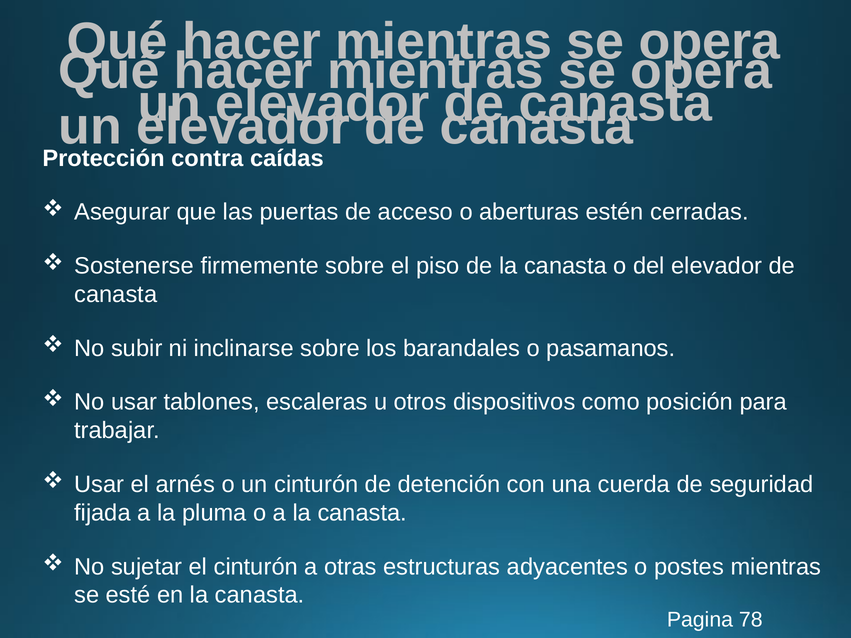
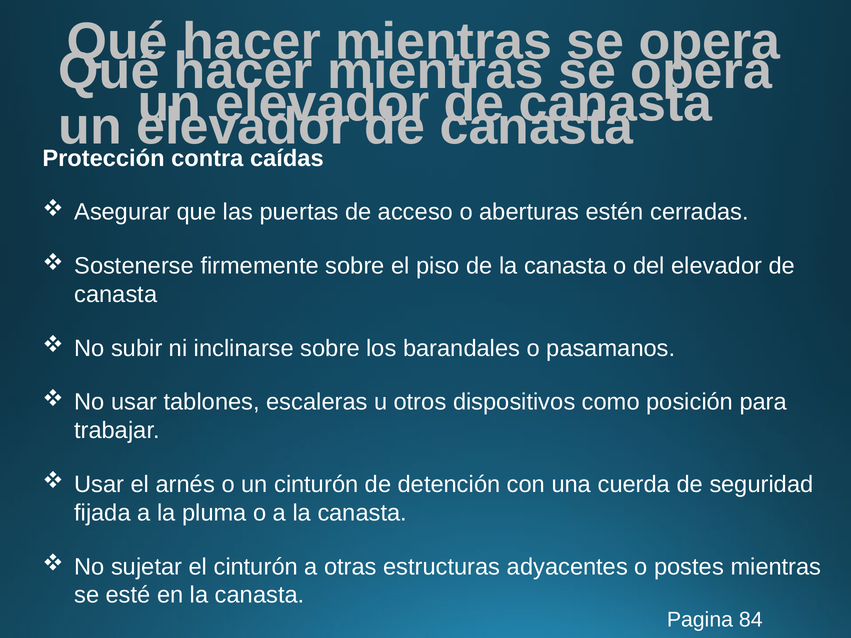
78: 78 -> 84 (751, 620)
